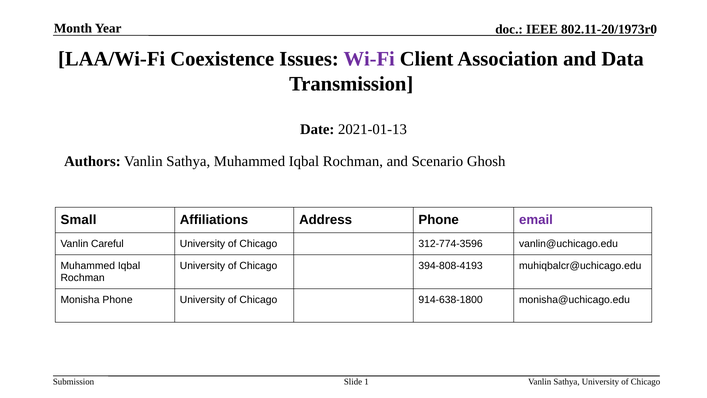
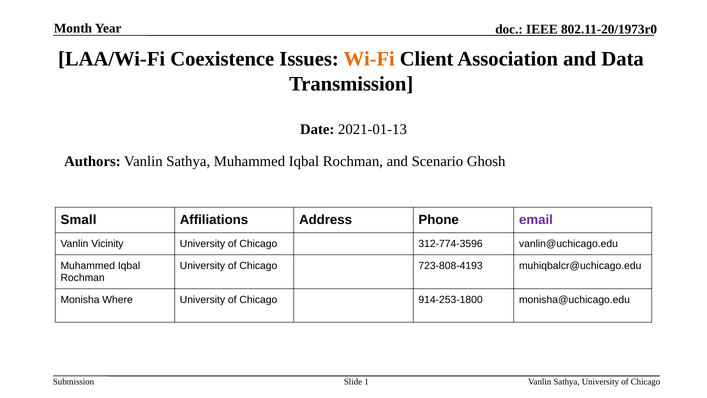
Wi-Fi colour: purple -> orange (369, 59)
Careful: Careful -> Vicinity (107, 244)
394-808-4193: 394-808-4193 -> 723-808-4193 (451, 266)
Monisha Phone: Phone -> Where (118, 300)
914-638-1800: 914-638-1800 -> 914-253-1800 (451, 300)
